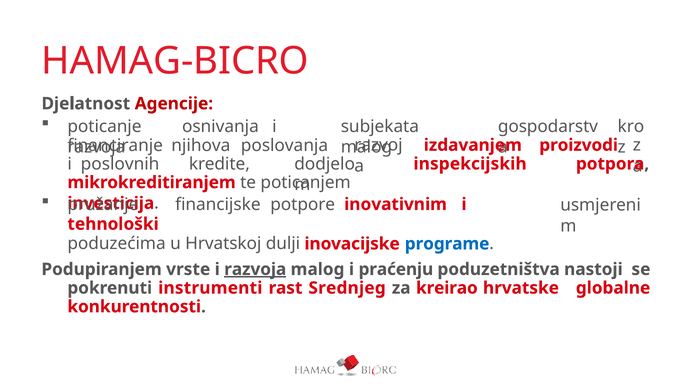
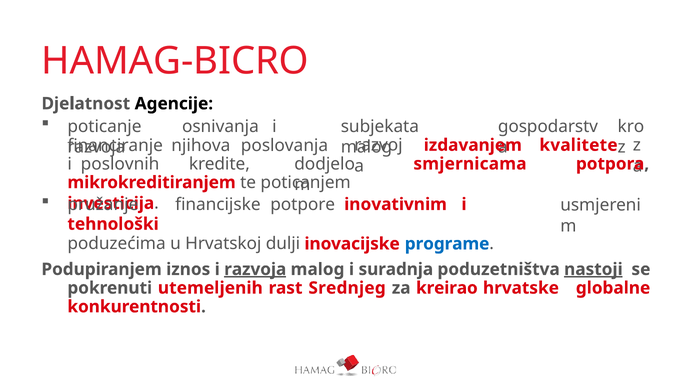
Agencije colour: red -> black (174, 104)
proizvodi: proizvodi -> kvalitete (578, 145)
inspekcijskih: inspekcijskih -> smjernicama (470, 164)
vrste: vrste -> iznos (188, 269)
praćenju: praćenju -> suradnja (396, 269)
nastoji underline: none -> present (593, 269)
instrumenti: instrumenti -> utemeljenih (210, 288)
